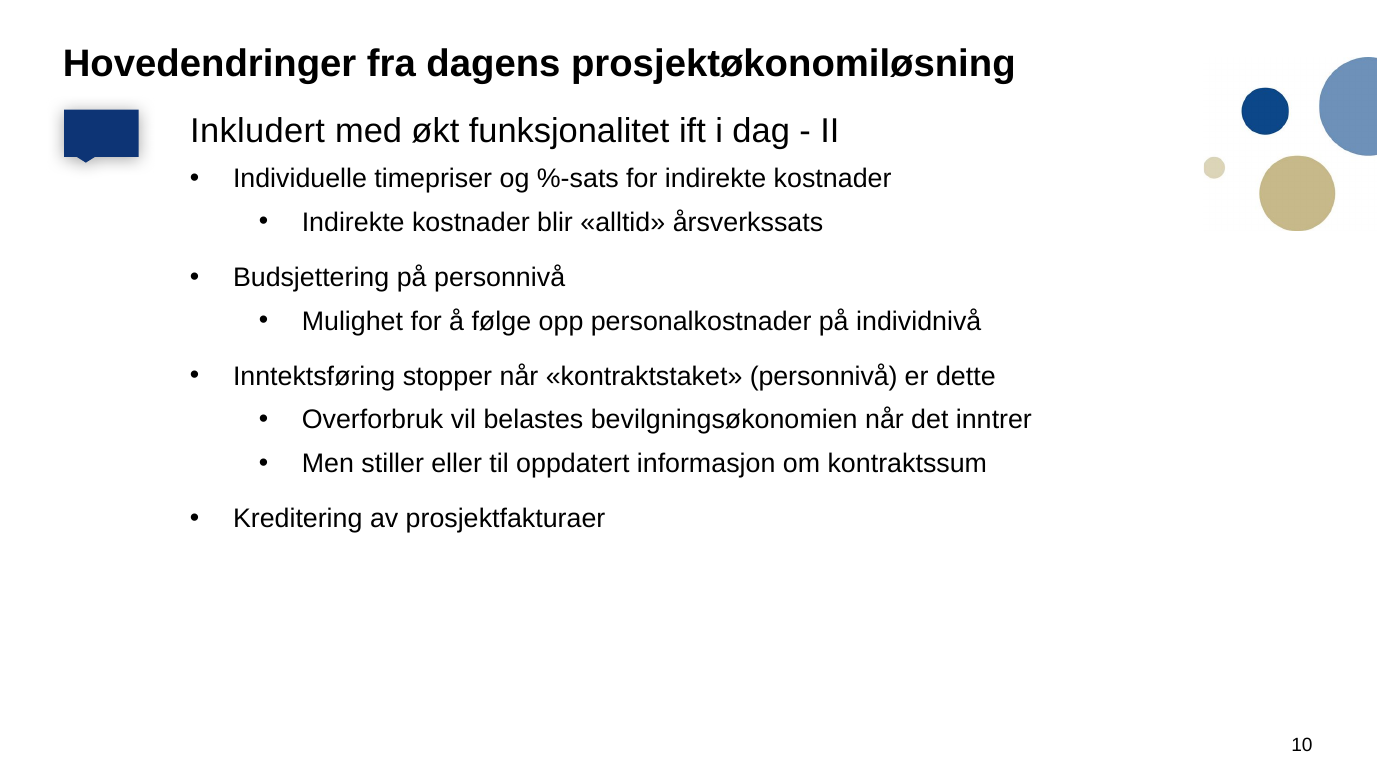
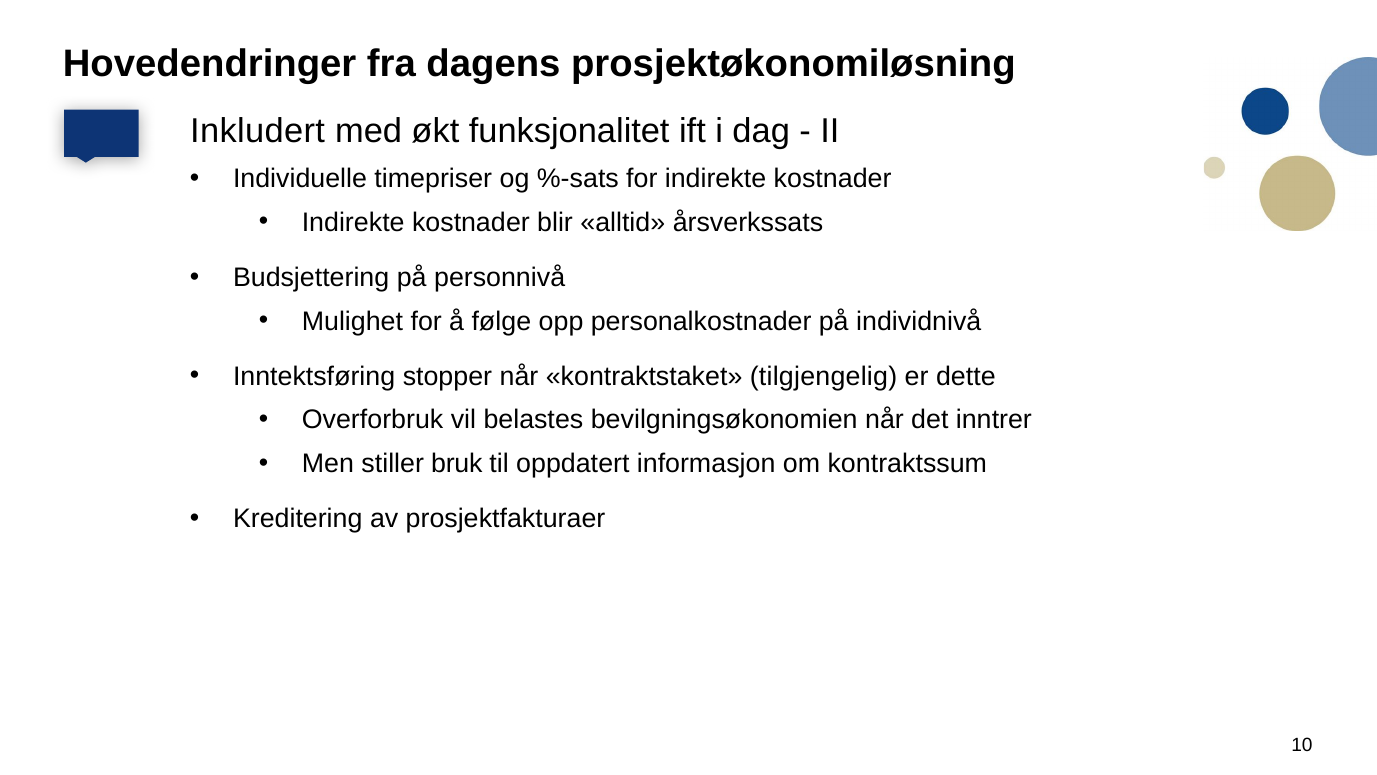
kontraktstaket personnivå: personnivå -> tilgjengelig (824, 376)
eller: eller -> bruk (457, 464)
